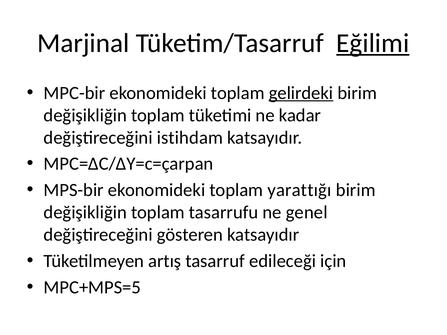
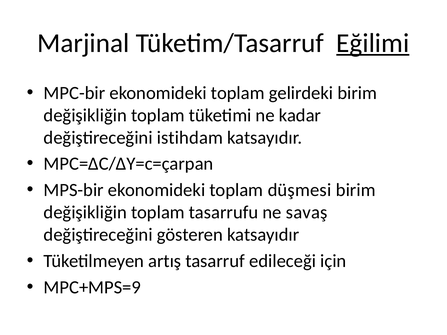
gelirdeki underline: present -> none (301, 93)
yarattığı: yarattığı -> düşmesi (299, 190)
genel: genel -> savaş (307, 213)
MPC+MPS=5: MPC+MPS=5 -> MPC+MPS=9 (92, 288)
